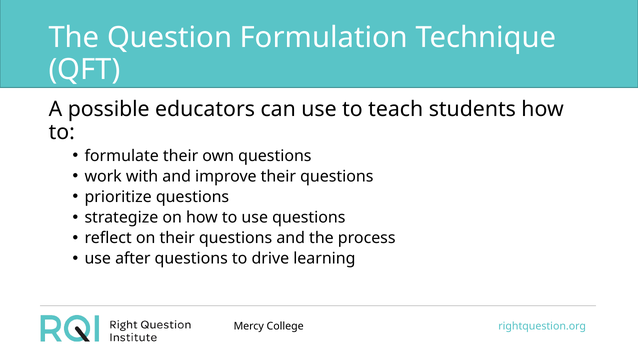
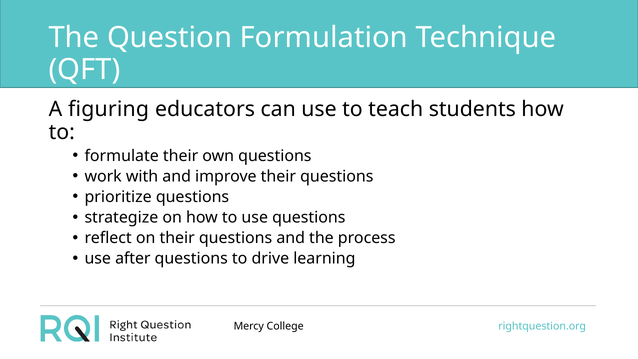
possible: possible -> figuring (109, 109)
